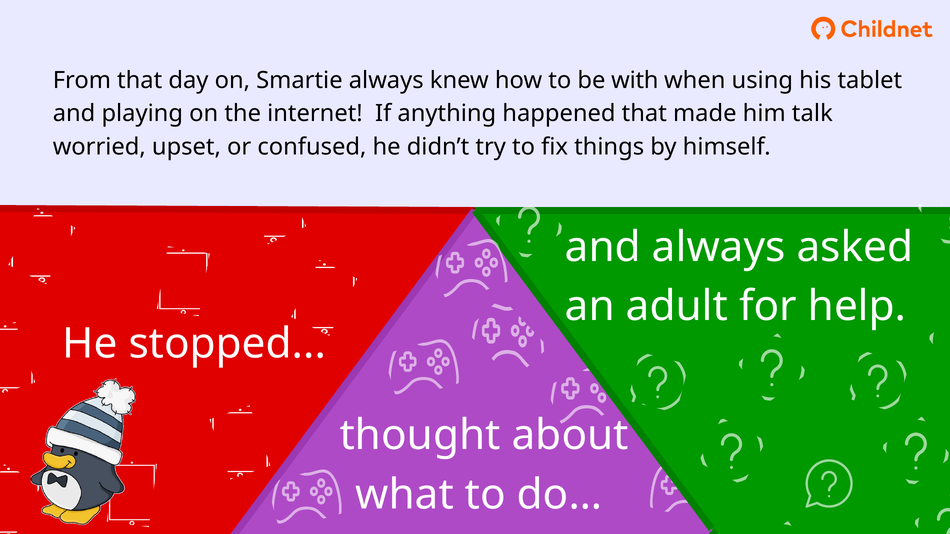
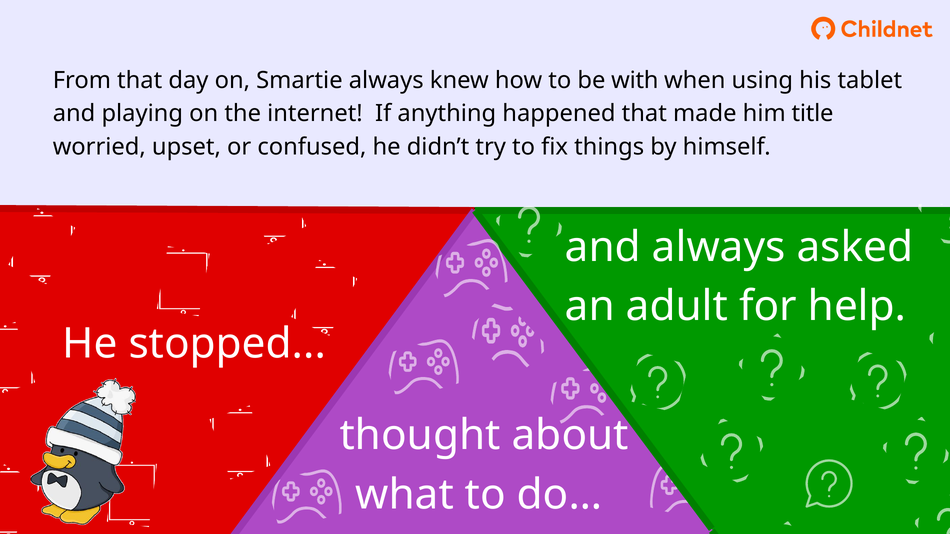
talk: talk -> title (813, 114)
